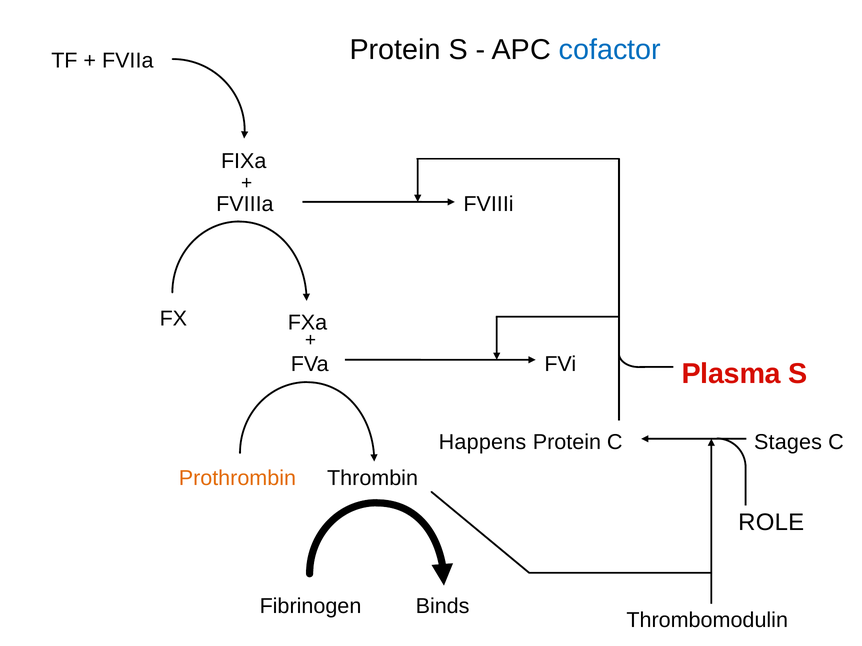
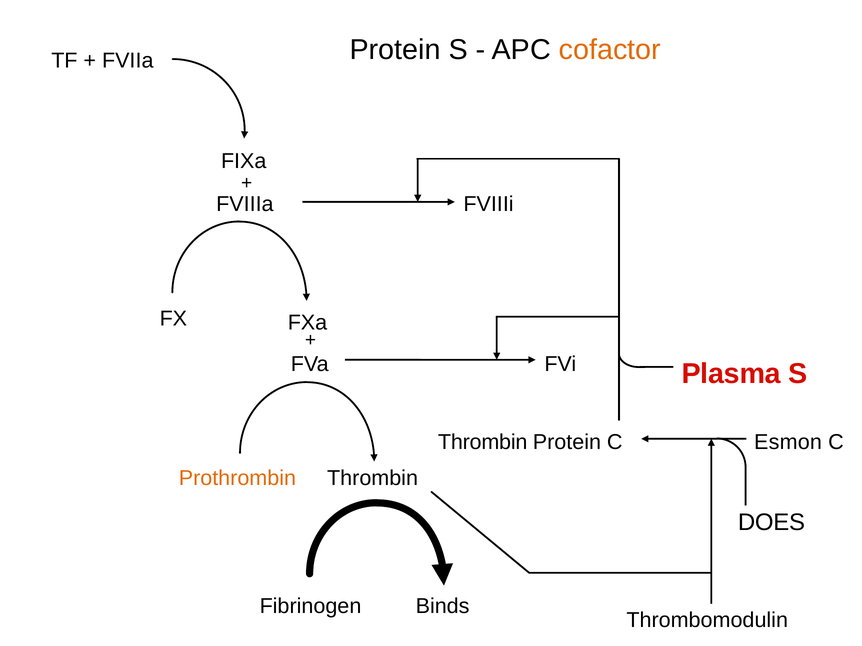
cofactor colour: blue -> orange (610, 50)
Happens: Happens -> Thrombin (483, 442)
Stages: Stages -> Esmon (788, 442)
ROLE: ROLE -> DOES (771, 523)
